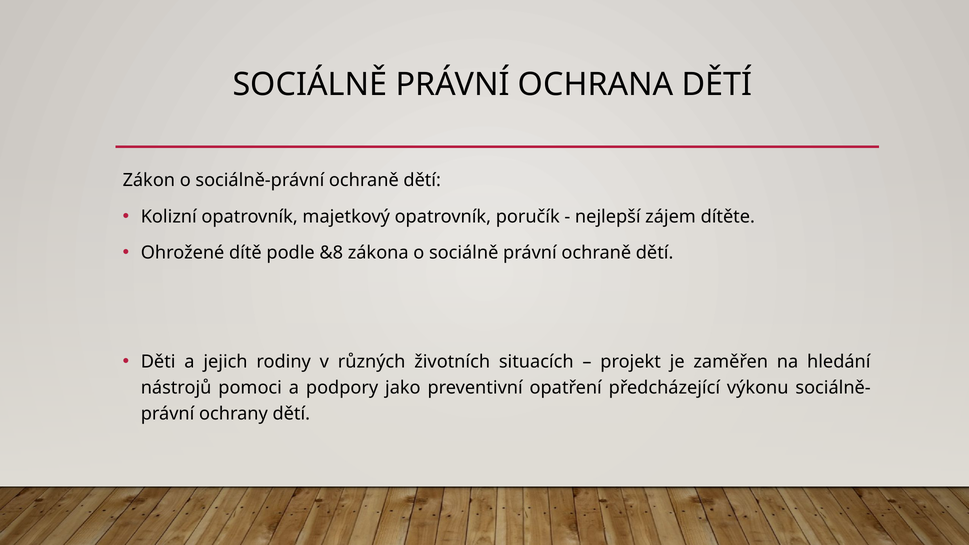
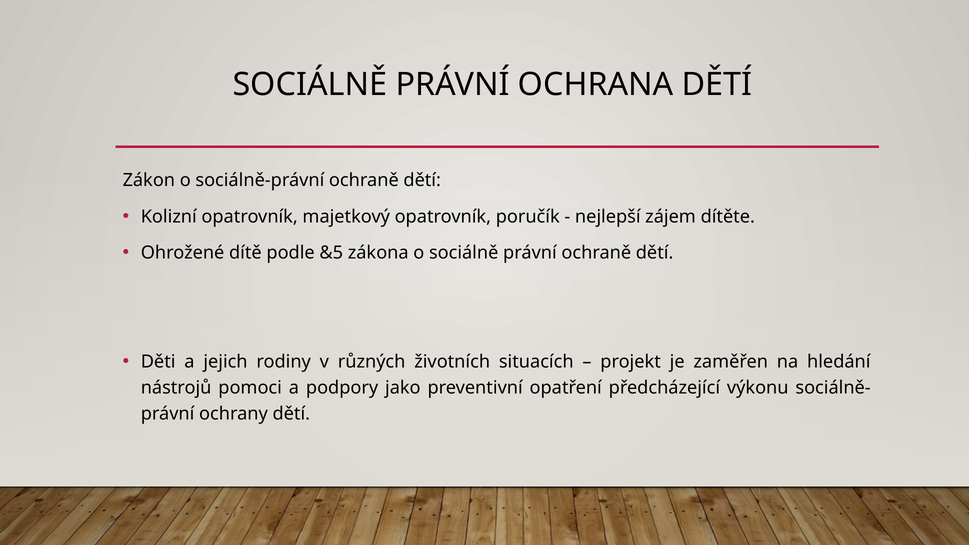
&8: &8 -> &5 (331, 253)
